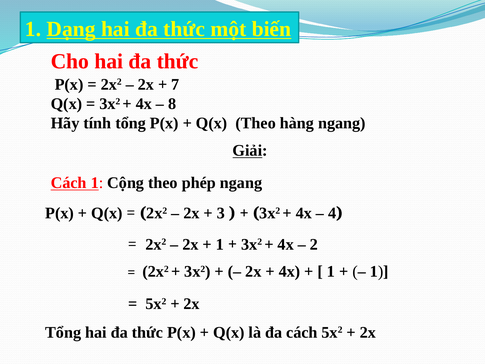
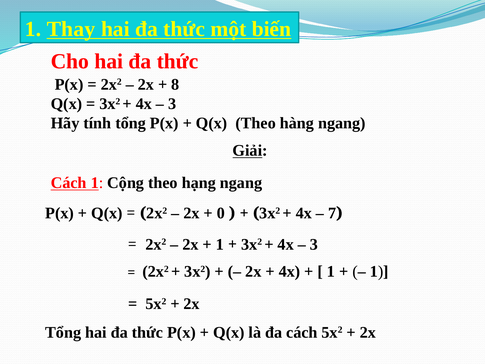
Dạng: Dạng -> Thay (71, 29)
7: 7 -> 8 (175, 84)
8: 8 -> 3 (172, 104)
phép: phép -> hạng (199, 183)
3: 3 -> 0 (221, 213)
4: 4 -> 7 (332, 213)
2: 2 -> 3 (314, 244)
